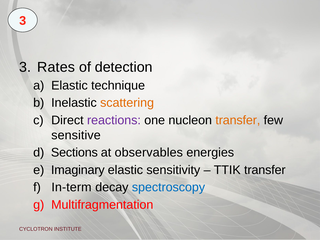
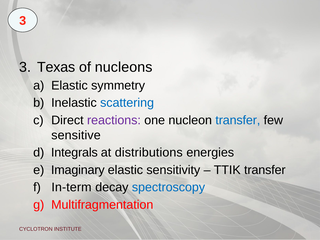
Rates: Rates -> Texas (56, 67)
detection: detection -> nucleons (124, 67)
technique: technique -> symmetry (118, 85)
scattering colour: orange -> blue (127, 103)
transfer colour: orange -> blue (238, 120)
Sections: Sections -> Integrals (74, 153)
observables: observables -> distributions (149, 153)
